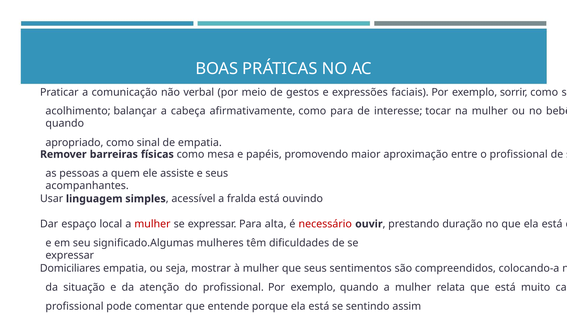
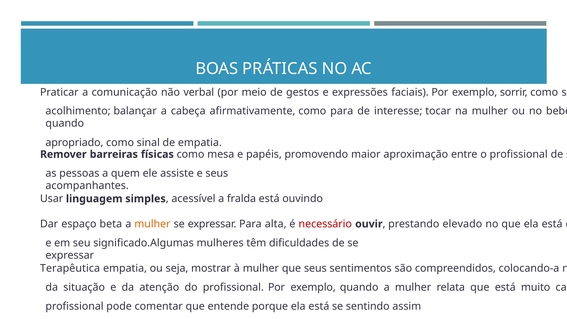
local: local -> beta (111, 224)
mulher colour: red -> orange (152, 224)
duração: duração -> elevado (462, 224)
Domiciliares: Domiciliares -> Terapêutica (70, 268)
